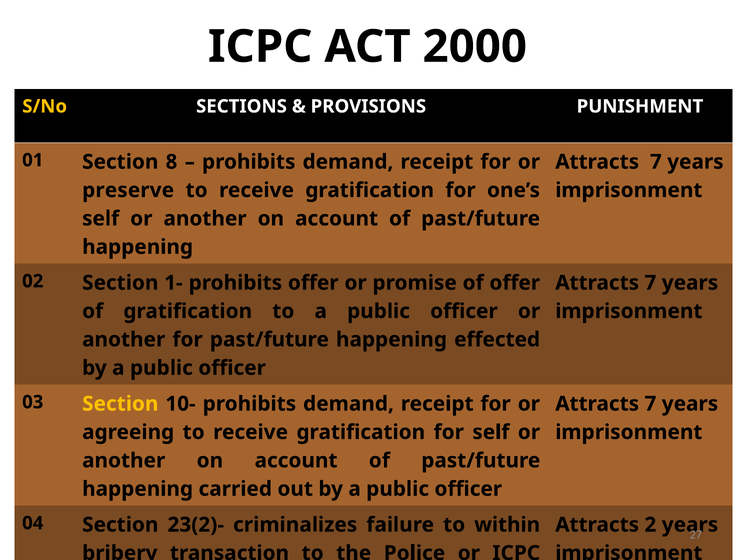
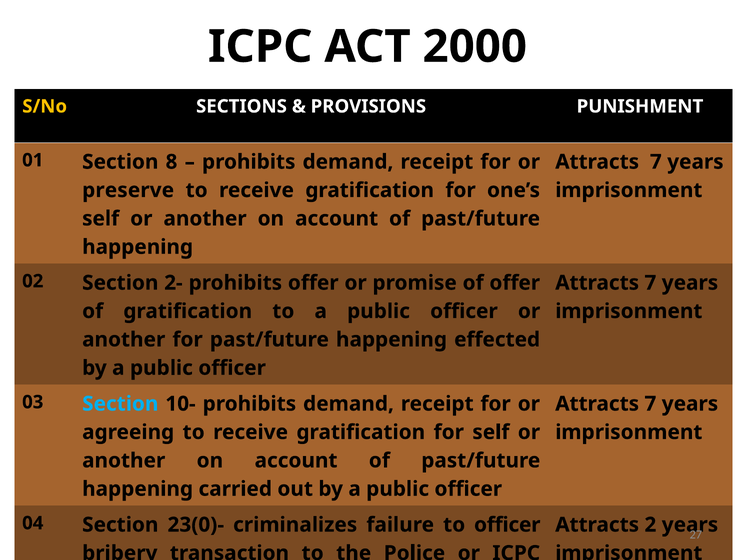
1-: 1- -> 2- (173, 283)
Section colour: yellow -> light blue (120, 404)
23(2)-: 23(2)- -> 23(0)- (196, 525)
to within: within -> officer (507, 525)
